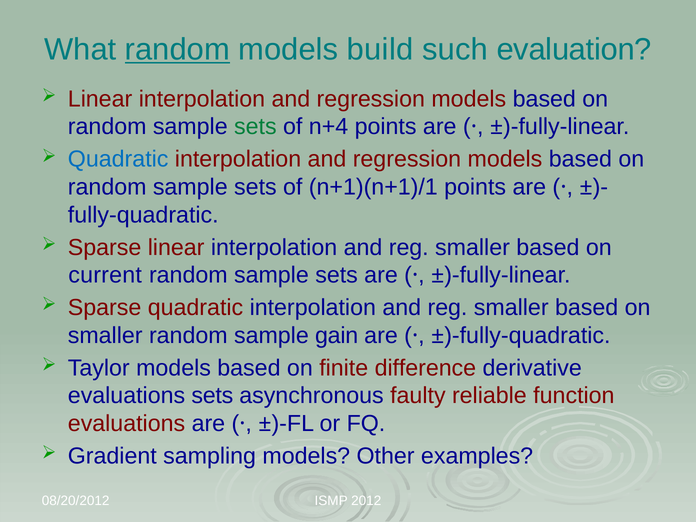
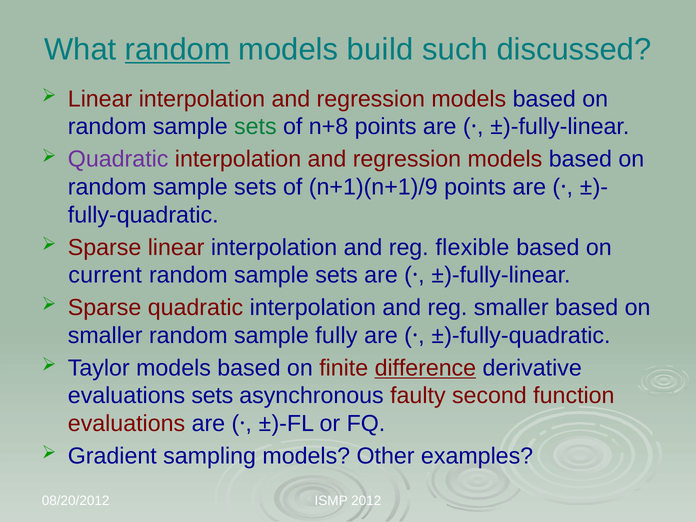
evaluation: evaluation -> discussed (574, 49)
n+4: n+4 -> n+8 (329, 127)
Quadratic colour: blue -> purple (118, 159)
n+1)(n+1)/1: n+1)(n+1)/1 -> n+1)(n+1)/9 (373, 187)
smaller: smaller -> flexible (472, 247)
gain: gain -> fully (336, 336)
difference underline: none -> present (425, 368)
reliable: reliable -> second (489, 396)
